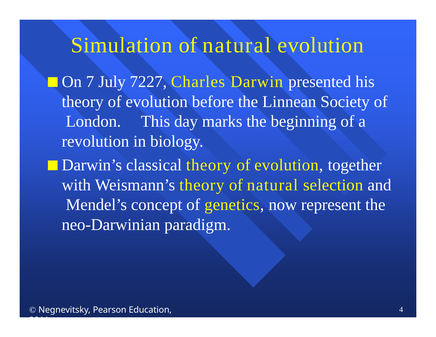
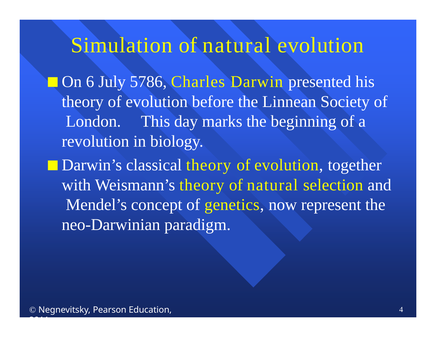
7: 7 -> 6 (90, 82)
7227: 7227 -> 5786 (148, 82)
